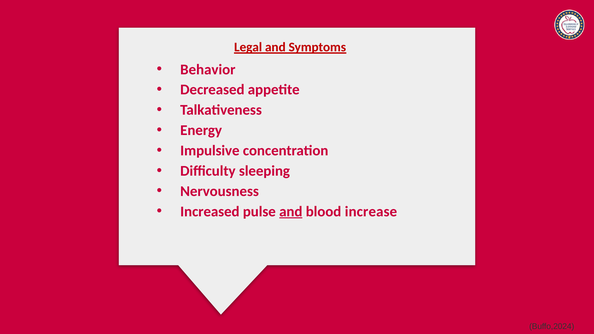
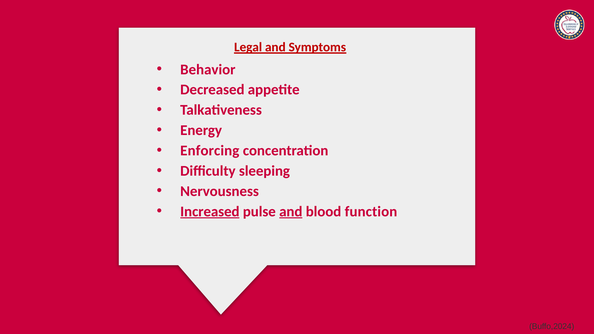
Impulsive: Impulsive -> Enforcing (210, 151)
Increased underline: none -> present (210, 212)
increase: increase -> function (371, 212)
